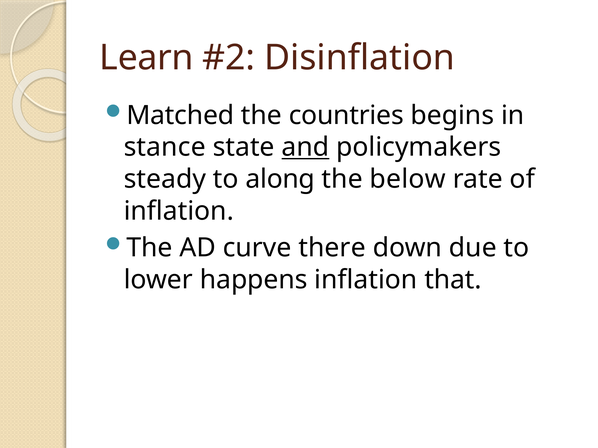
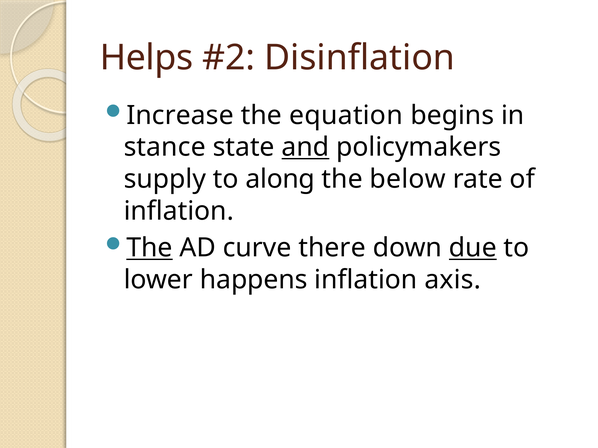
Learn: Learn -> Helps (146, 58)
Matched: Matched -> Increase (180, 115)
countries: countries -> equation (346, 115)
steady: steady -> supply (165, 179)
The underline: none -> present (149, 248)
due underline: none -> present (473, 248)
that: that -> axis (453, 280)
